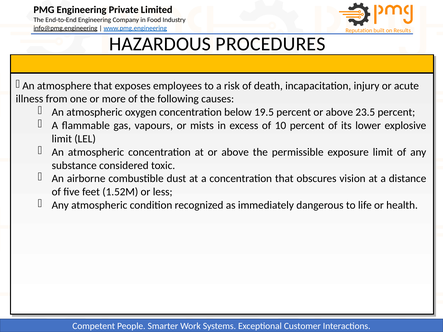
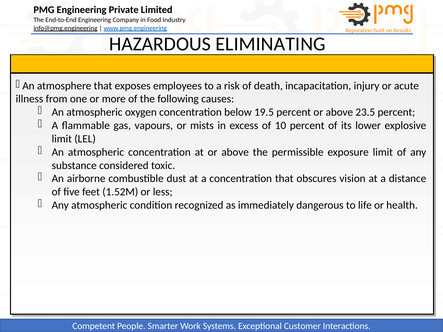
PROCEDURES: PROCEDURES -> ELIMINATING (271, 44)
